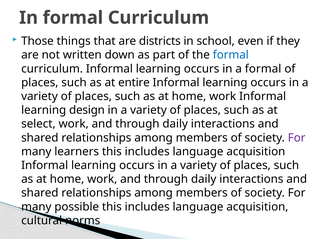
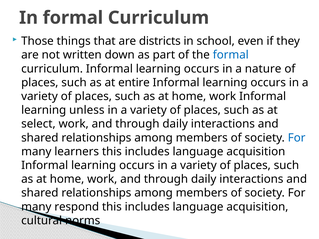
a formal: formal -> nature (263, 69)
design: design -> unless (87, 110)
For colour: purple -> blue (297, 138)
possible: possible -> respond (77, 207)
